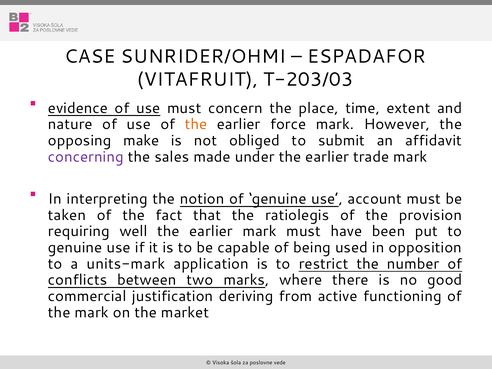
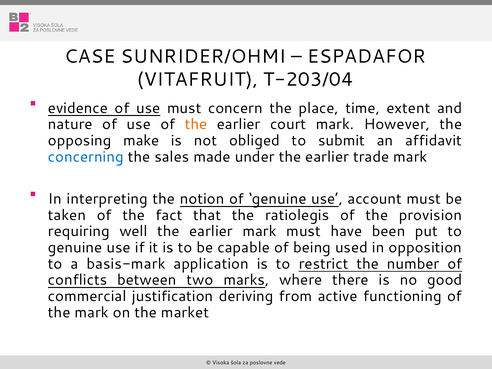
T-203/03: T-203/03 -> T-203/04 (308, 79)
force: force -> court (288, 124)
concerning colour: purple -> blue (86, 157)
units-mark: units-mark -> basis-mark (126, 264)
